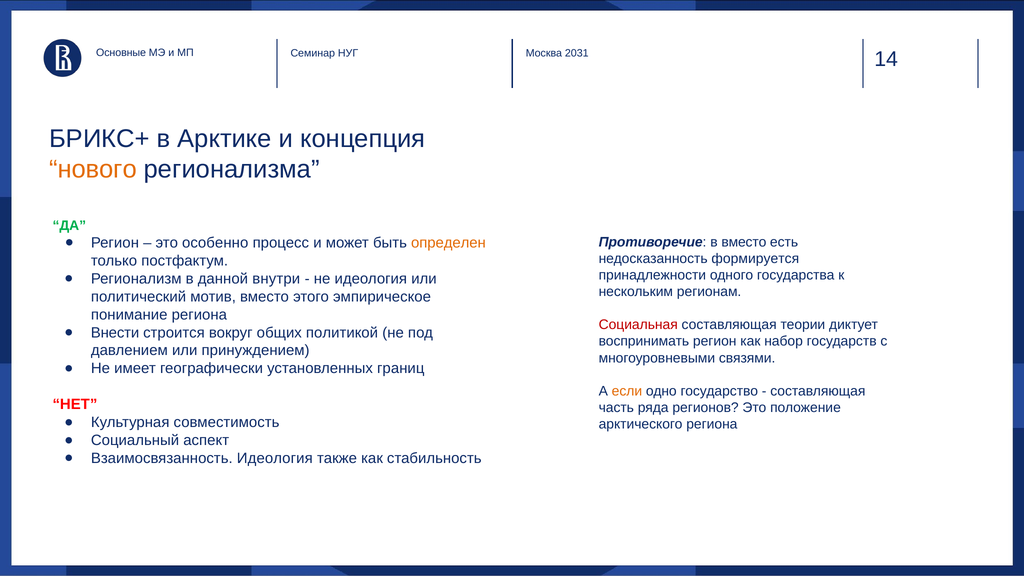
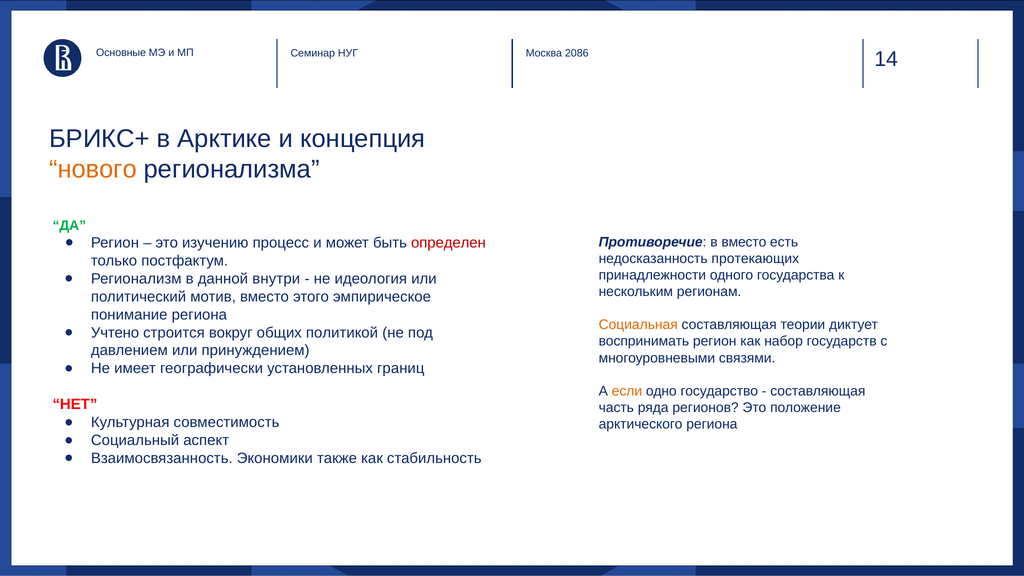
2031: 2031 -> 2086 (577, 53)
особенно: особенно -> изучению (215, 243)
определен colour: orange -> red (448, 243)
формируется: формируется -> протекающих (755, 259)
Социальная colour: red -> orange (638, 325)
Внести: Внести -> Учтено (115, 333)
Взаимосвязанность Идеология: Идеология -> Экономики (275, 458)
